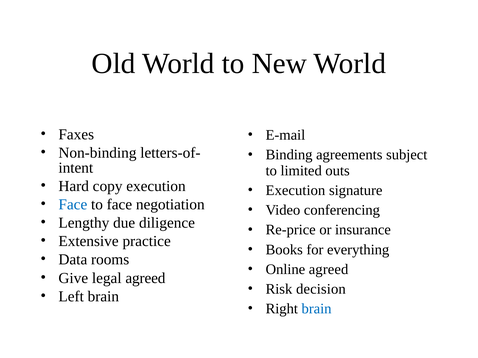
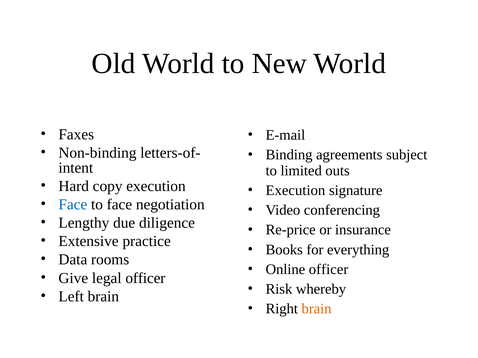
Online agreed: agreed -> officer (329, 270)
legal agreed: agreed -> officer (145, 278)
decision: decision -> whereby (321, 289)
brain colour: blue -> orange (317, 309)
